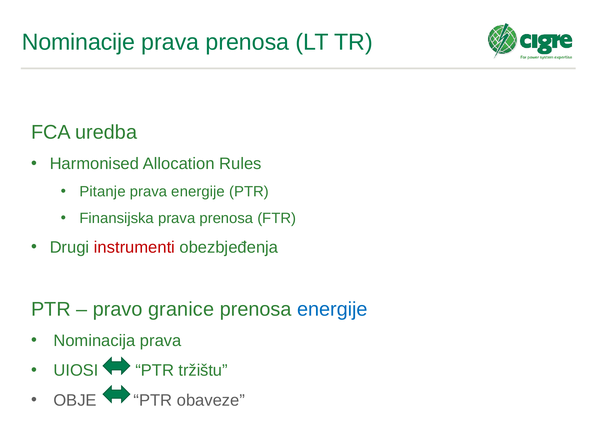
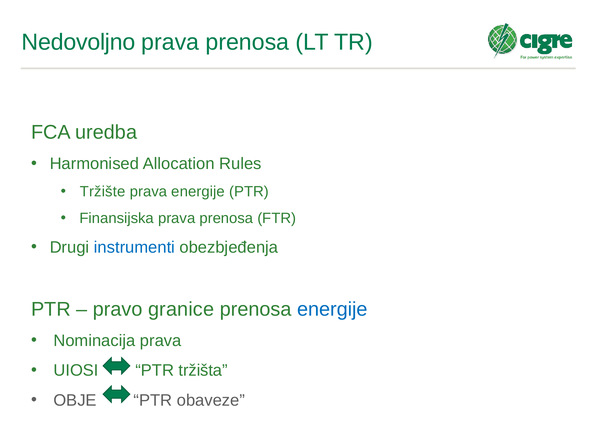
Nominacije: Nominacije -> Nedovoljno (79, 42)
Pitanje: Pitanje -> Tržište (103, 192)
instrumenti colour: red -> blue (134, 247)
tržištu: tržištu -> tržišta (203, 370)
